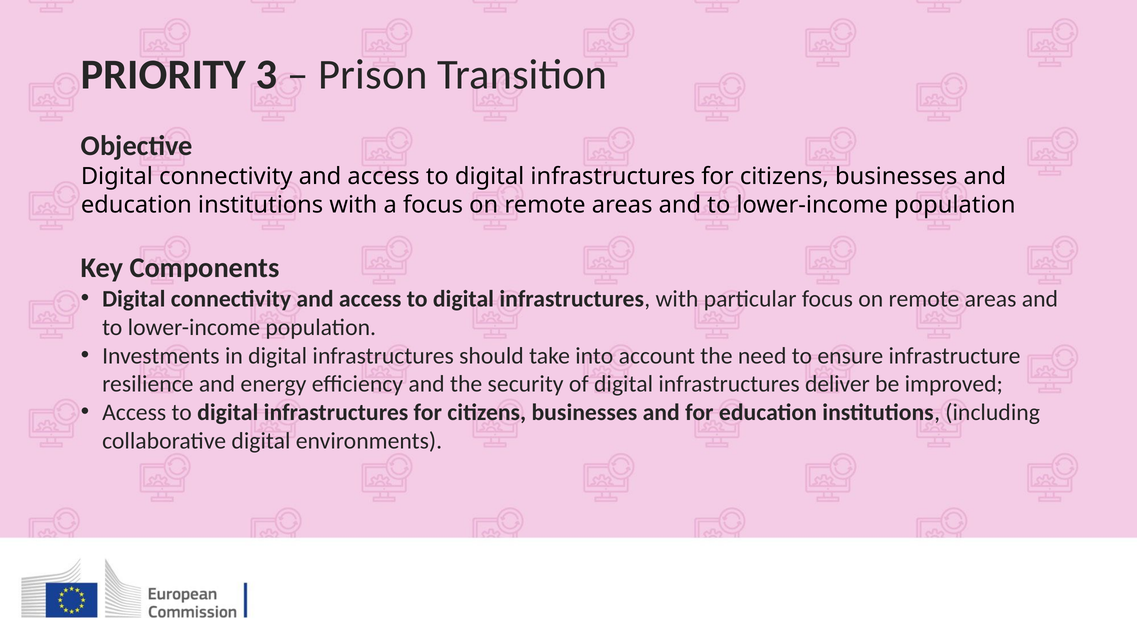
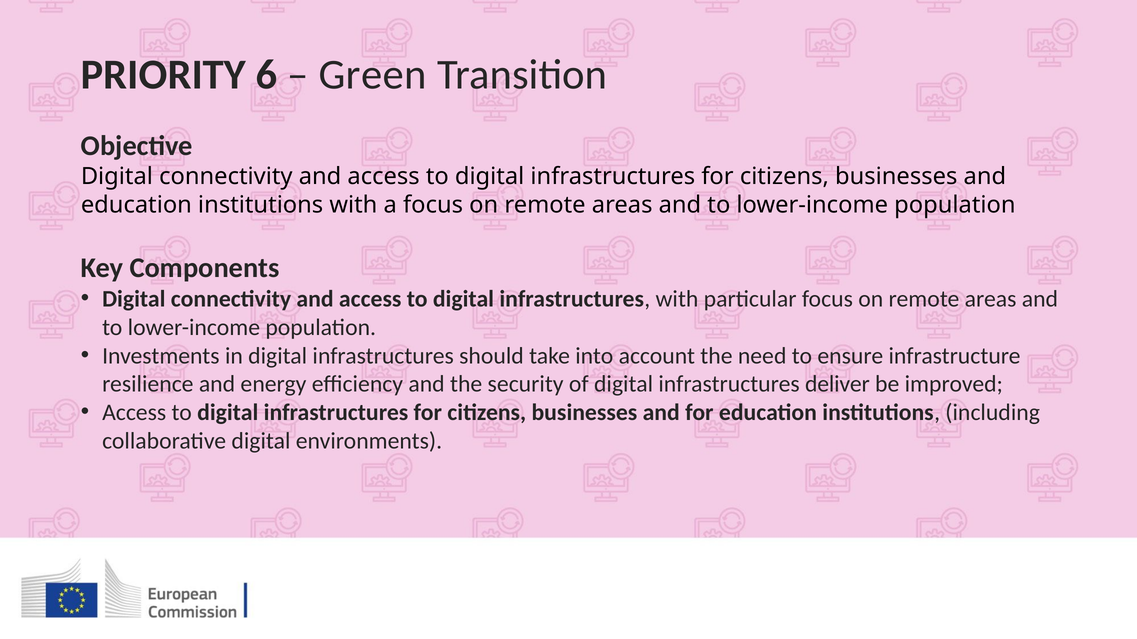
3: 3 -> 6 (267, 75)
Prison: Prison -> Green (373, 75)
